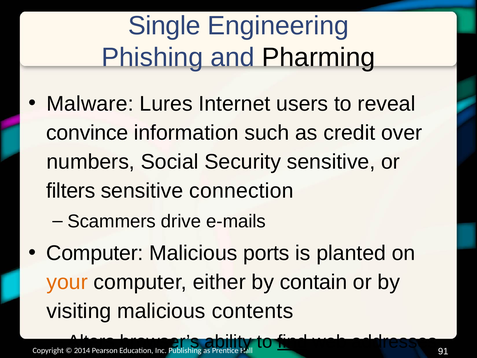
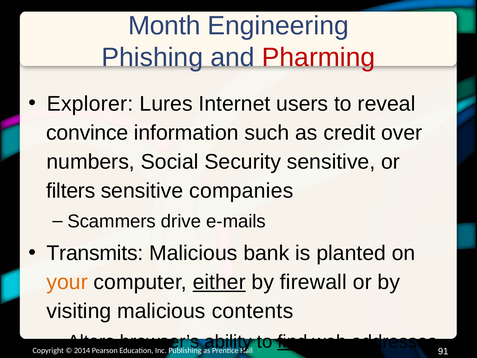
Single: Single -> Month (164, 26)
Pharming colour: black -> red (319, 57)
Malware: Malware -> Explorer (90, 104)
connection: connection -> companies (241, 191)
Computer: Computer -> Transmits (95, 253)
ports: ports -> bank (266, 253)
either underline: none -> present (219, 282)
contain: contain -> firewall (313, 282)
